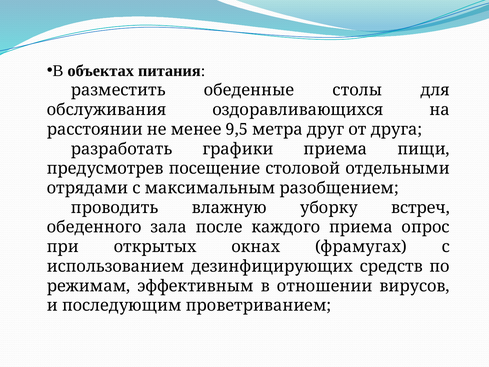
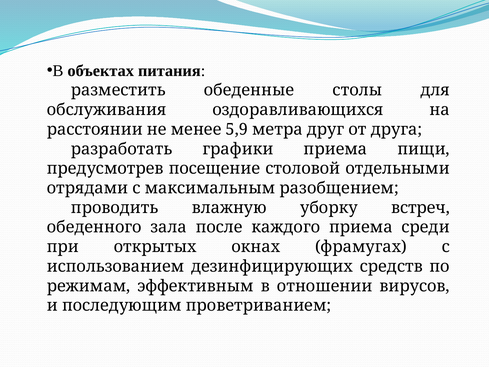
9,5: 9,5 -> 5,9 (237, 129)
опрос: опрос -> среди (426, 227)
